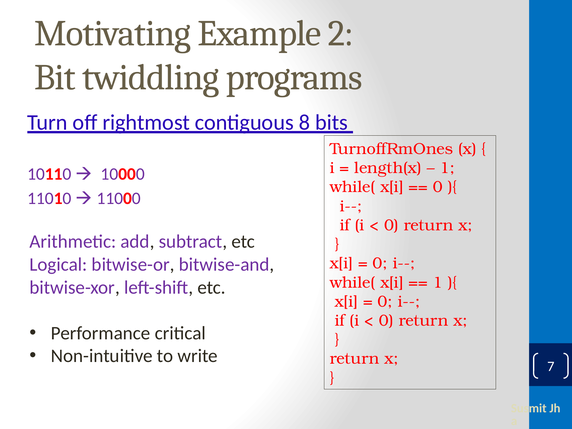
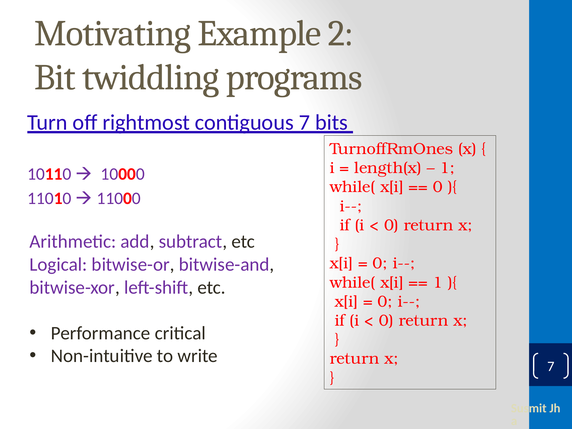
contiguous 8: 8 -> 7 (304, 123)
